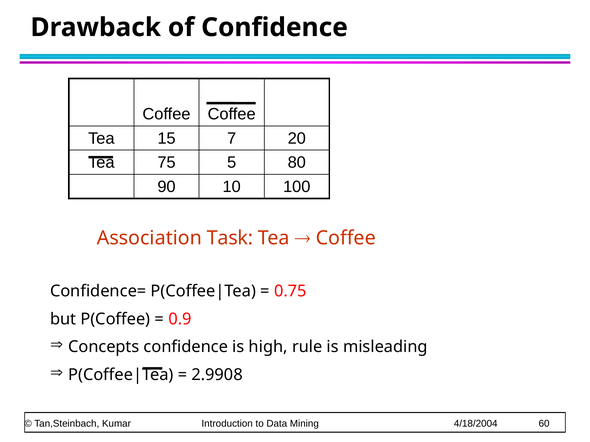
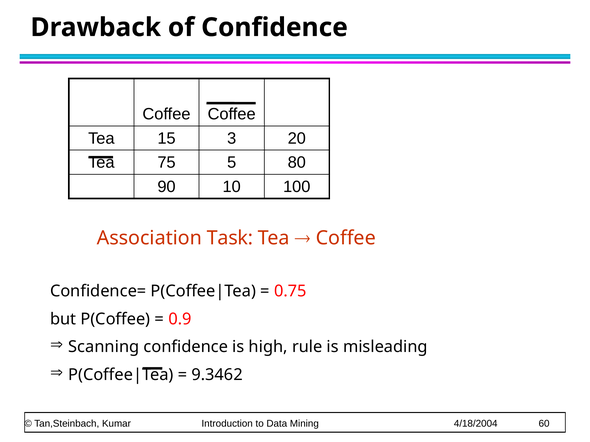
7: 7 -> 3 (232, 138)
Concepts: Concepts -> Scanning (104, 347)
2.9908: 2.9908 -> 9.3462 (217, 375)
